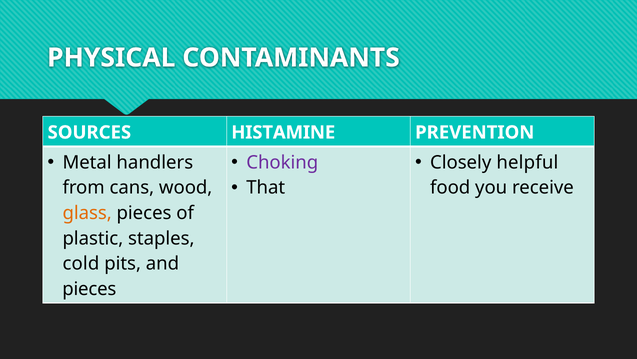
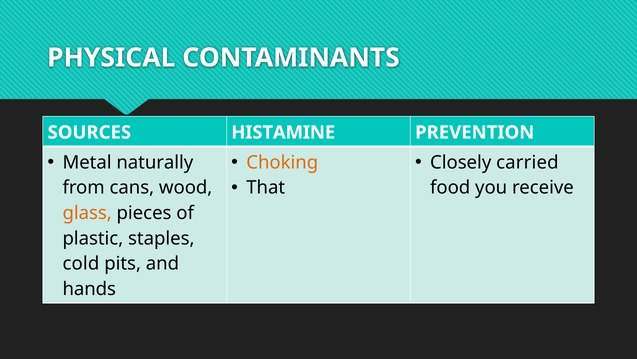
handlers: handlers -> naturally (155, 162)
Choking colour: purple -> orange (282, 162)
helpful: helpful -> carried (527, 162)
pieces: pieces -> hands (89, 288)
